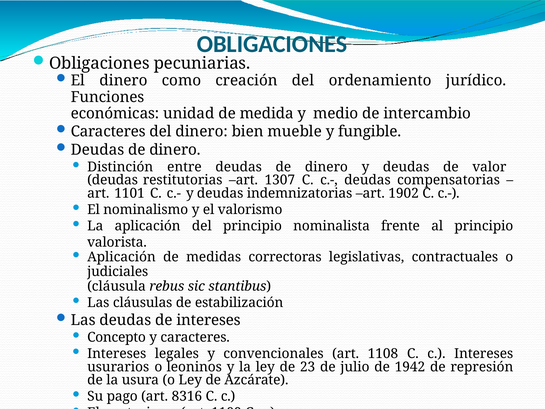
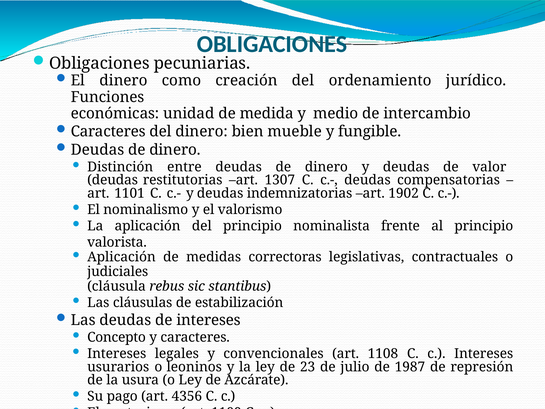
1942: 1942 -> 1987 (410, 367)
8316: 8316 -> 4356 (187, 396)
